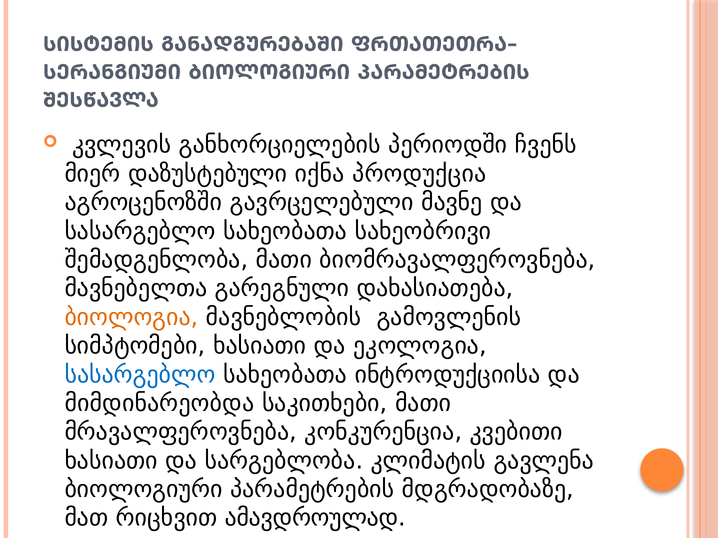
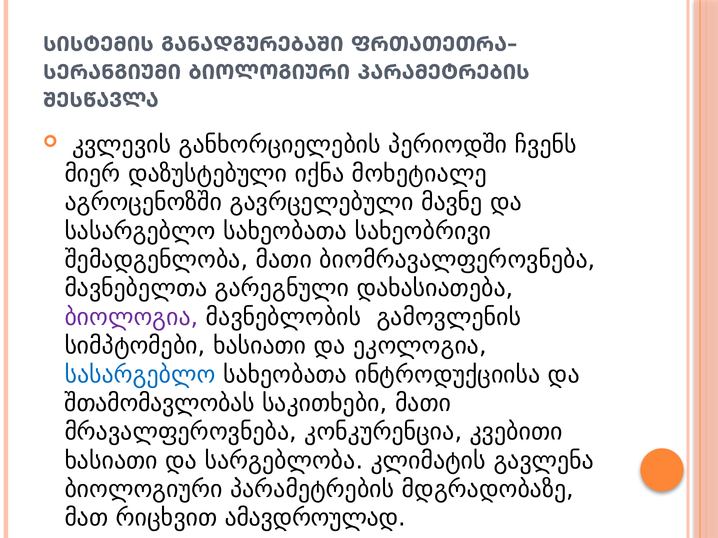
პროდუქცია: პროდუქცია -> მოხეტიალე (419, 174)
ბიოლოგია colour: orange -> purple (131, 318)
მიმდინარეობდა: მიმდინარეობდა -> შთამომავლობას (160, 404)
